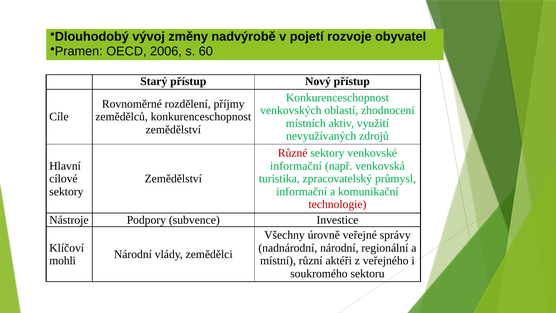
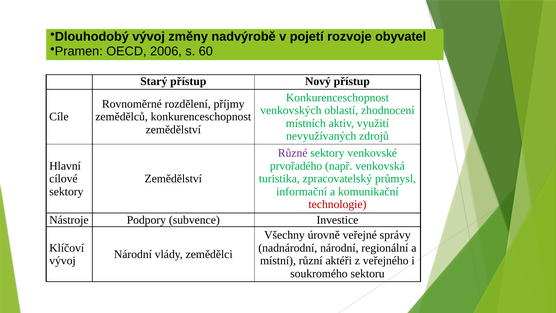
Různé colour: red -> purple (293, 153)
informační: informační -> prvořadého (296, 166)
mohli: mohli -> vývoj (62, 261)
